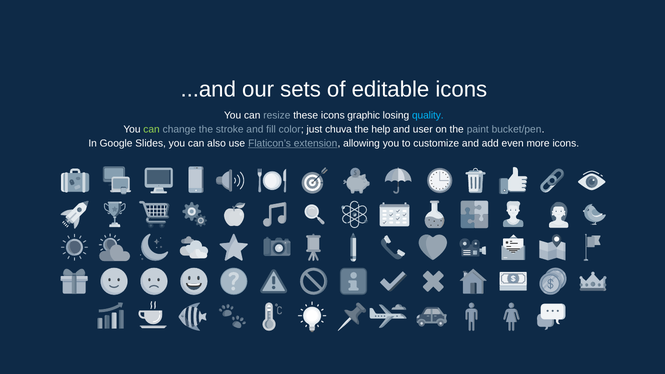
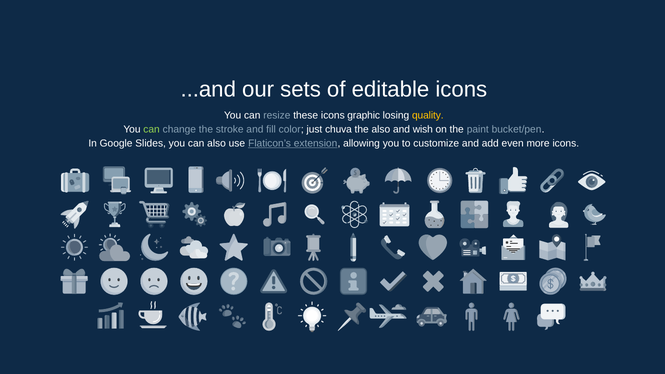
quality colour: light blue -> yellow (428, 115)
the help: help -> also (381, 129)
user: user -> wish (423, 129)
